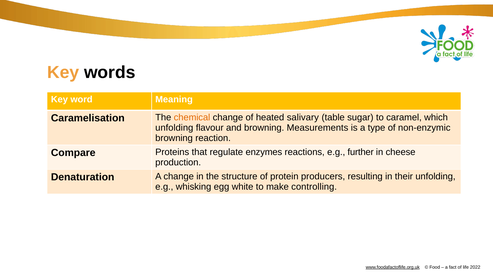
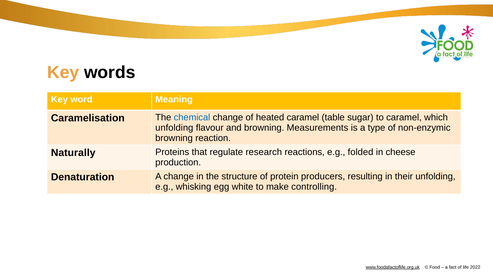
chemical colour: orange -> blue (192, 118)
heated salivary: salivary -> caramel (303, 118)
Compare: Compare -> Naturally (73, 153)
enzymes: enzymes -> research (264, 152)
further: further -> folded (361, 152)
